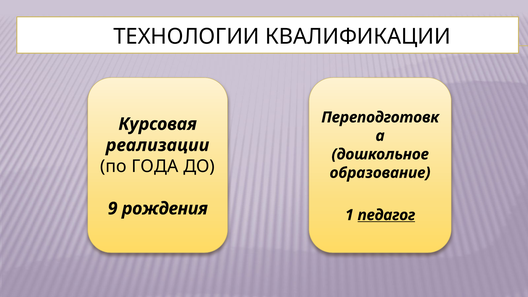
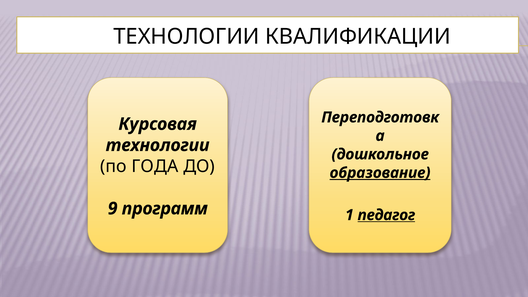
реализации: реализации -> технологии (158, 145)
образование underline: none -> present (380, 173)
рождения: рождения -> программ (165, 209)
